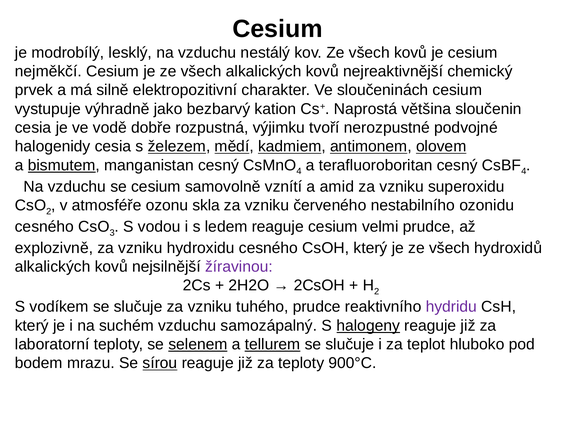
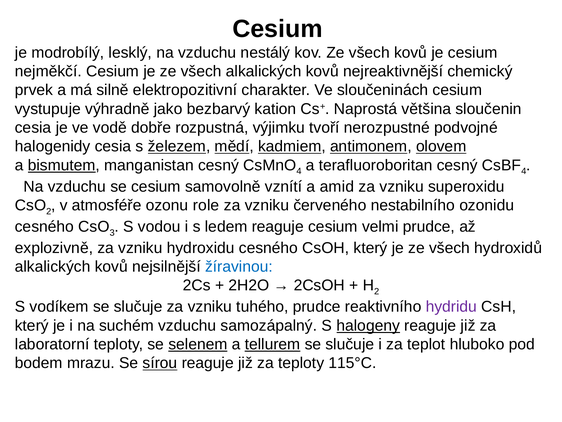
skla: skla -> role (206, 205)
žíravinou colour: purple -> blue (239, 266)
900°C: 900°C -> 115°C (352, 363)
